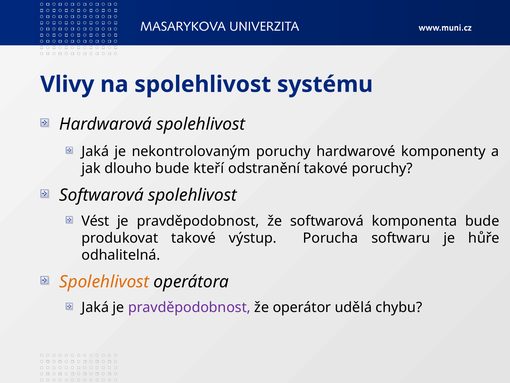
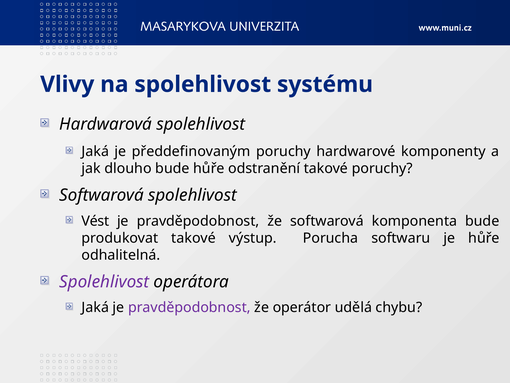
nekontrolovaným: nekontrolovaným -> předdefinovaným (191, 151)
bude kteří: kteří -> hůře (209, 168)
Spolehlivost colour: orange -> purple (104, 281)
